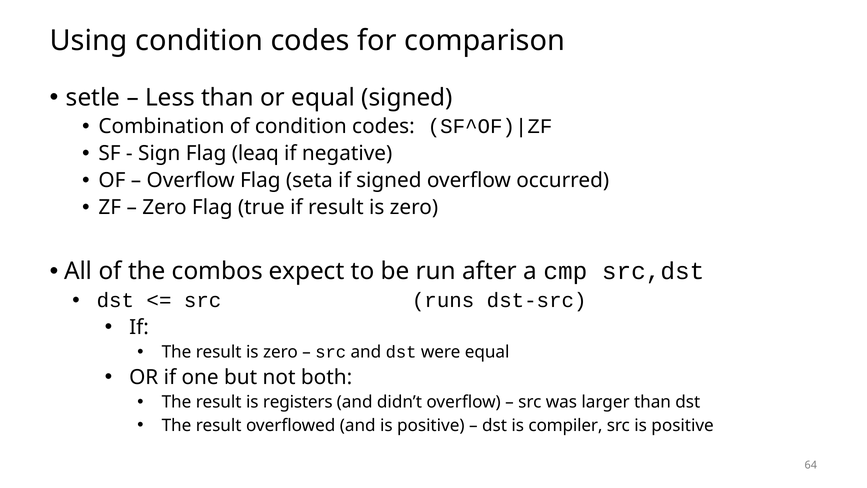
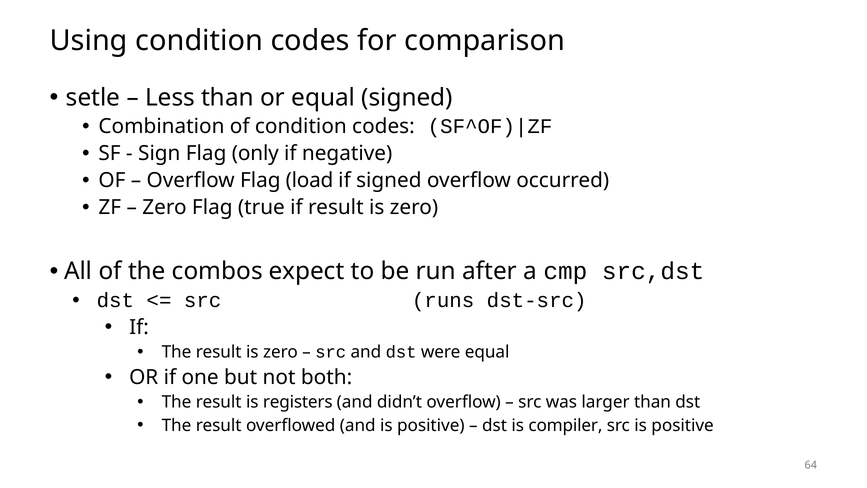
leaq: leaq -> only (255, 153)
seta: seta -> load (310, 180)
